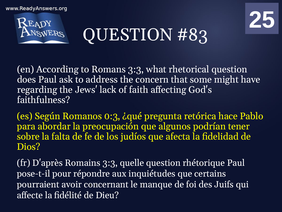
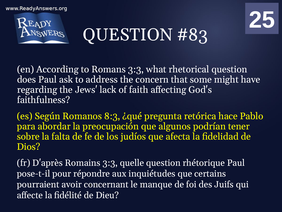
0:3: 0:3 -> 8:3 (112, 116)
